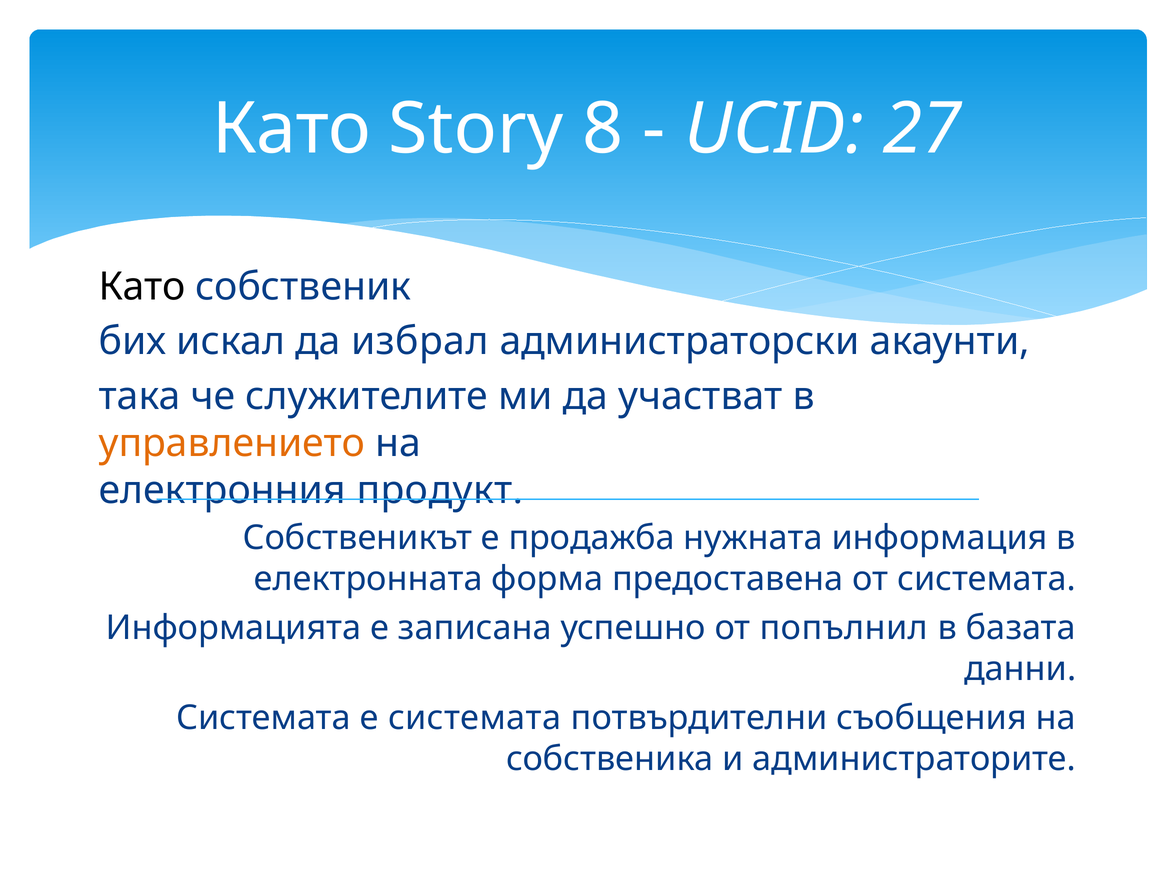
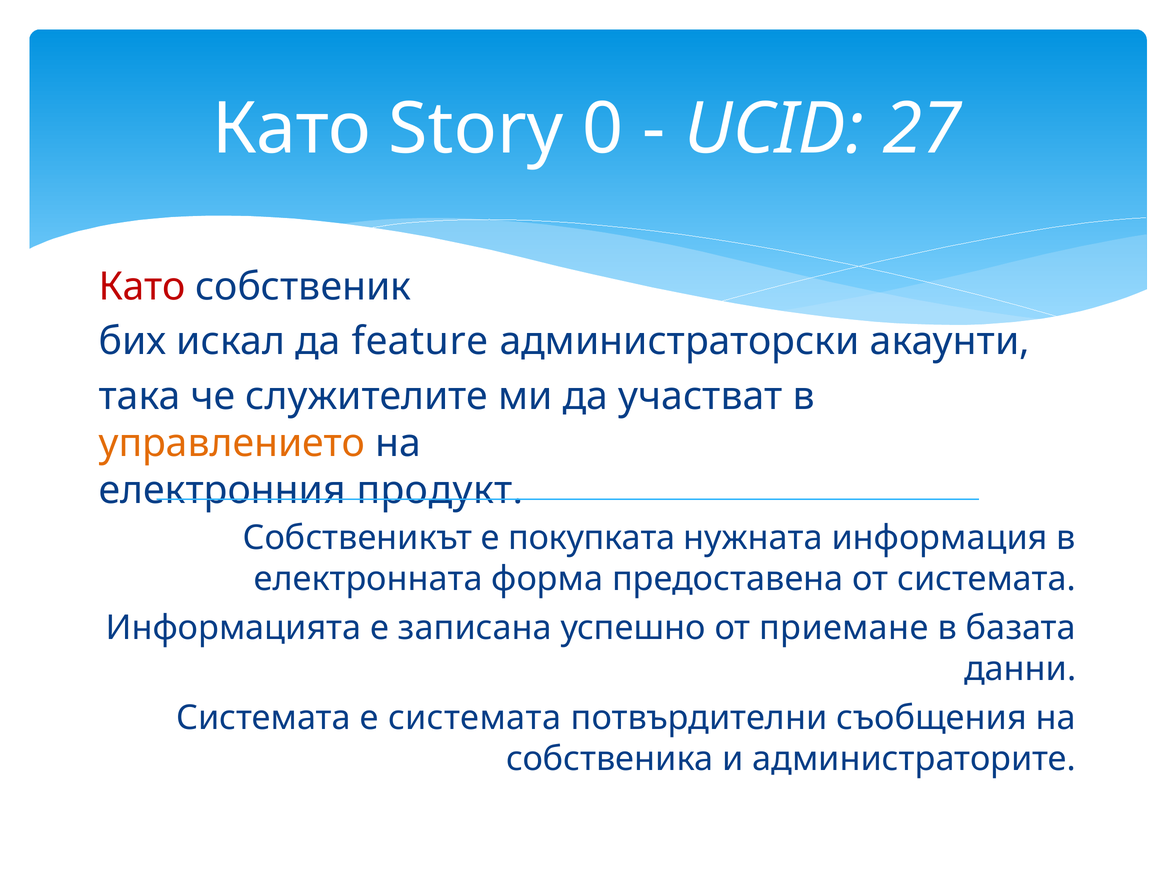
8: 8 -> 0 (603, 129)
Като colour: black -> red (142, 287)
избрал: избрал -> feature (420, 342)
продажба: продажба -> покупката (592, 538)
попълнил: попълнил -> приемане (844, 628)
